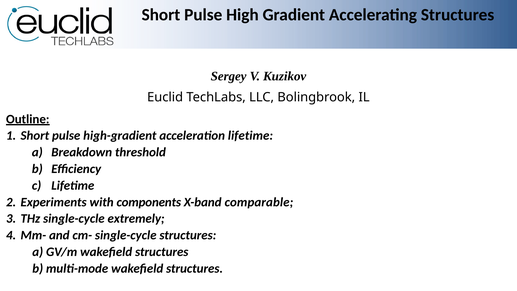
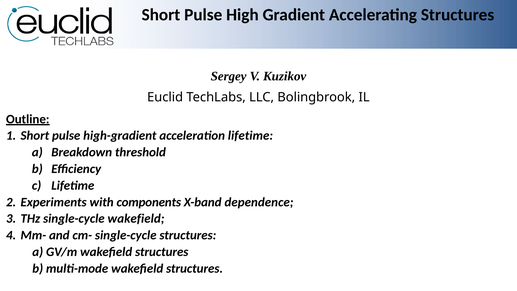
comparable: comparable -> dependence (259, 202)
single-cycle extremely: extremely -> wakefield (136, 219)
